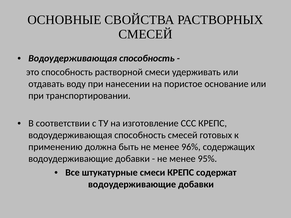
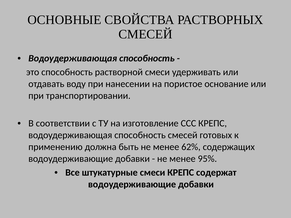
96%: 96% -> 62% (191, 147)
